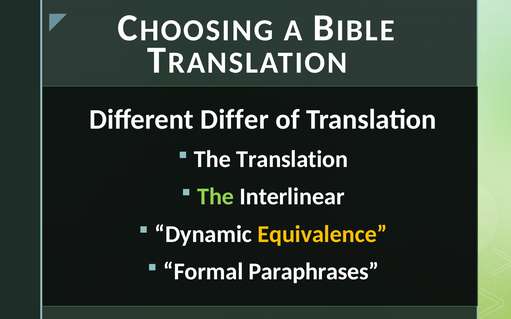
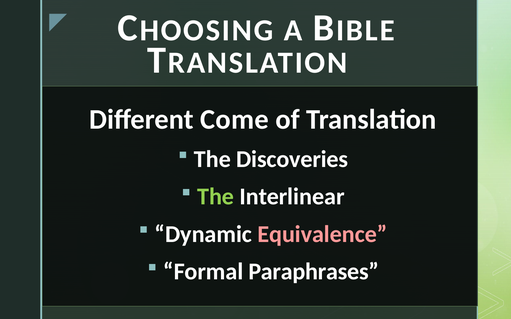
Differ: Differ -> Come (234, 120)
The Translation: Translation -> Discoveries (292, 159)
Equivalence colour: yellow -> pink (322, 234)
